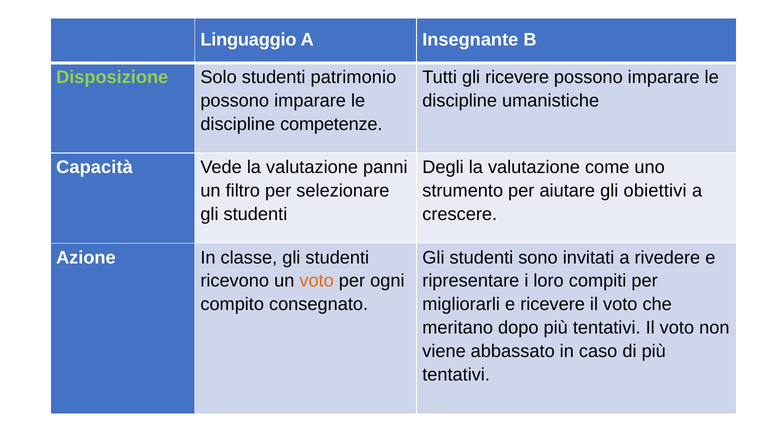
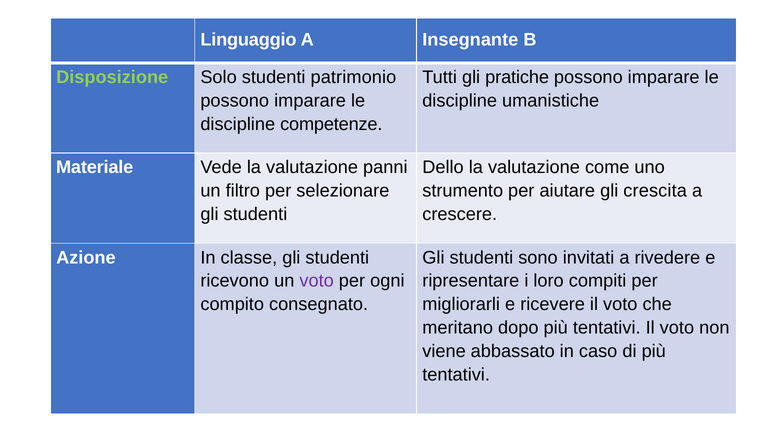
gli ricevere: ricevere -> pratiche (517, 77)
Capacità: Capacità -> Materiale (95, 167)
Degli: Degli -> Dello (443, 167)
obiettivi: obiettivi -> crescita (655, 191)
voto colour: orange -> purple (317, 281)
